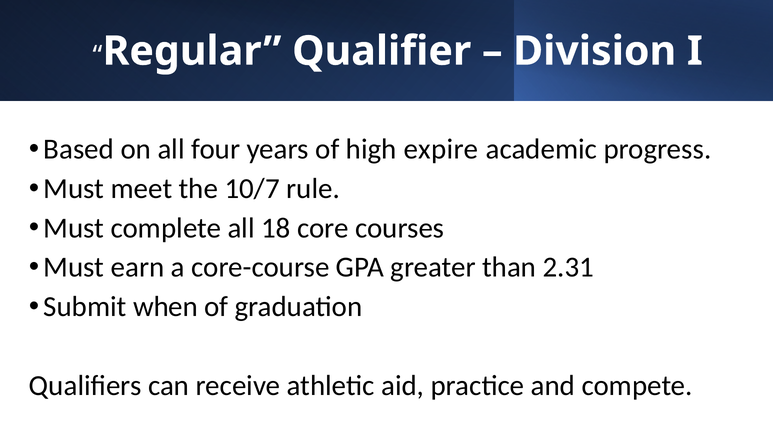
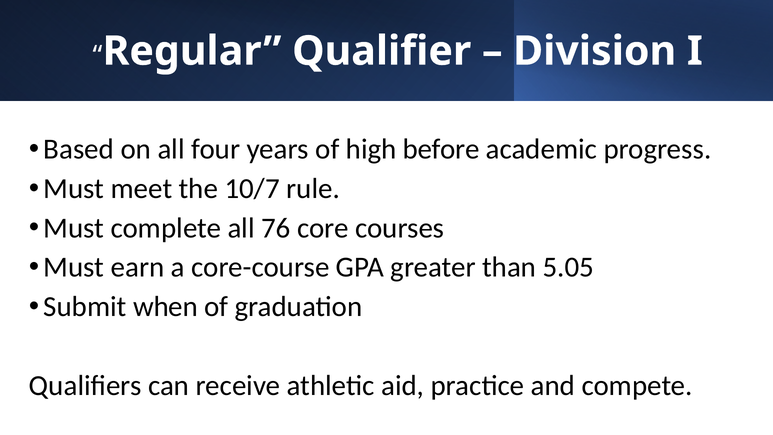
expire: expire -> before (441, 149)
18: 18 -> 76 (276, 228)
2.31: 2.31 -> 5.05 (568, 267)
